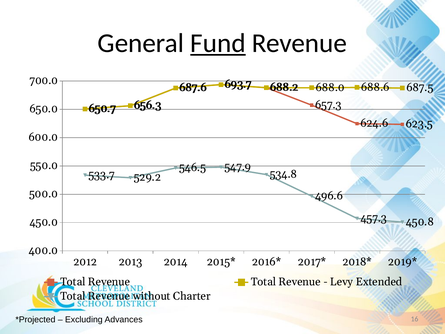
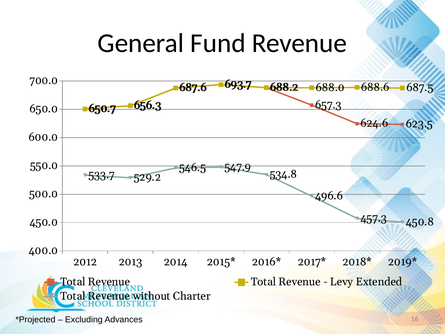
Fund underline: present -> none (218, 43)
